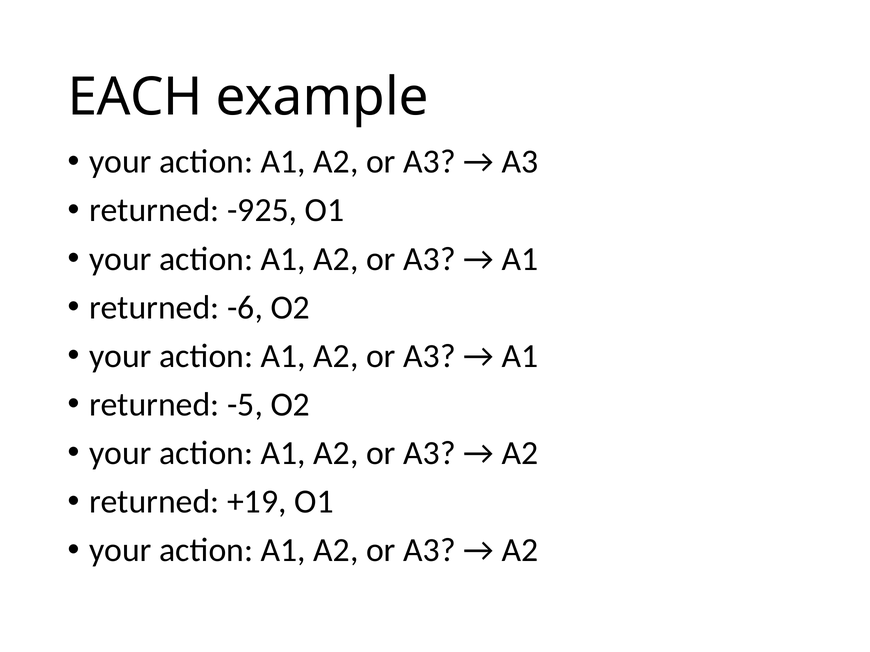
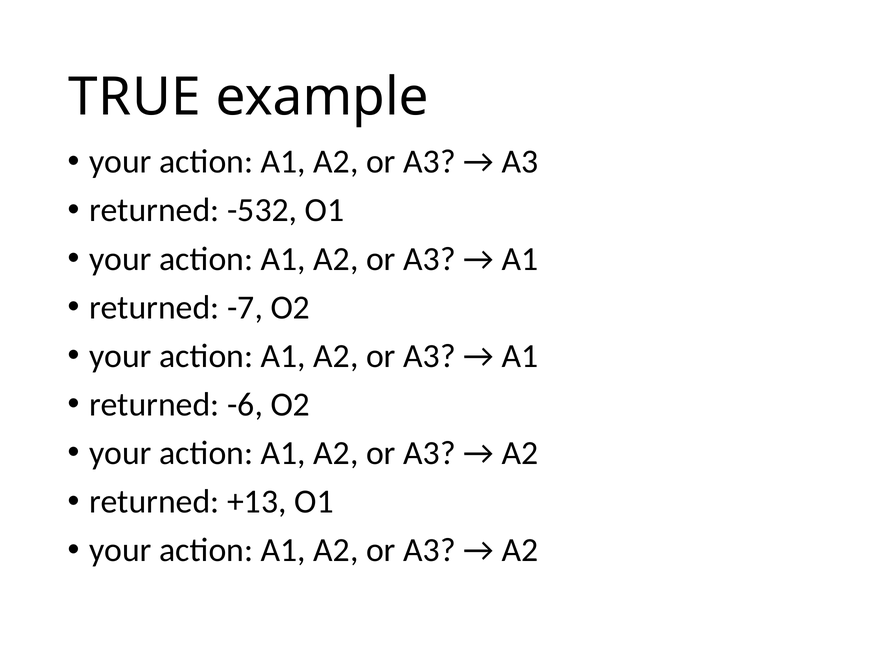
EACH: EACH -> TRUE (135, 97)
-925: -925 -> -532 (262, 210)
-6: -6 -> -7 (245, 308)
-5: -5 -> -6 (245, 405)
+19: +19 -> +13 (257, 502)
